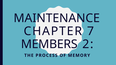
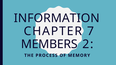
MAINTENANCE: MAINTENANCE -> INFORMATION (57, 18)
